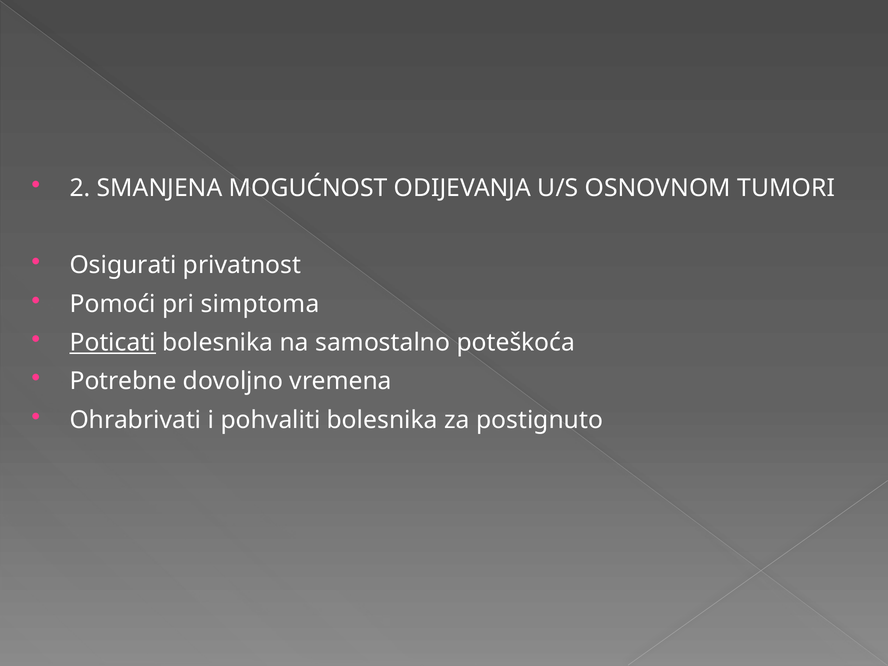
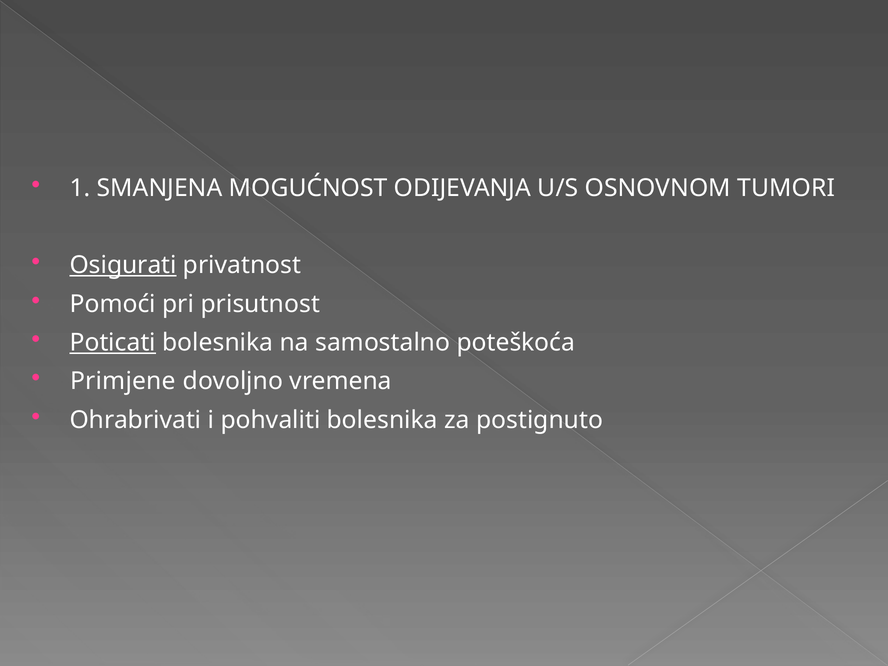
2: 2 -> 1 (80, 188)
Osigurati underline: none -> present (123, 265)
simptoma: simptoma -> prisutnost (260, 304)
Potrebne: Potrebne -> Primjene (123, 381)
